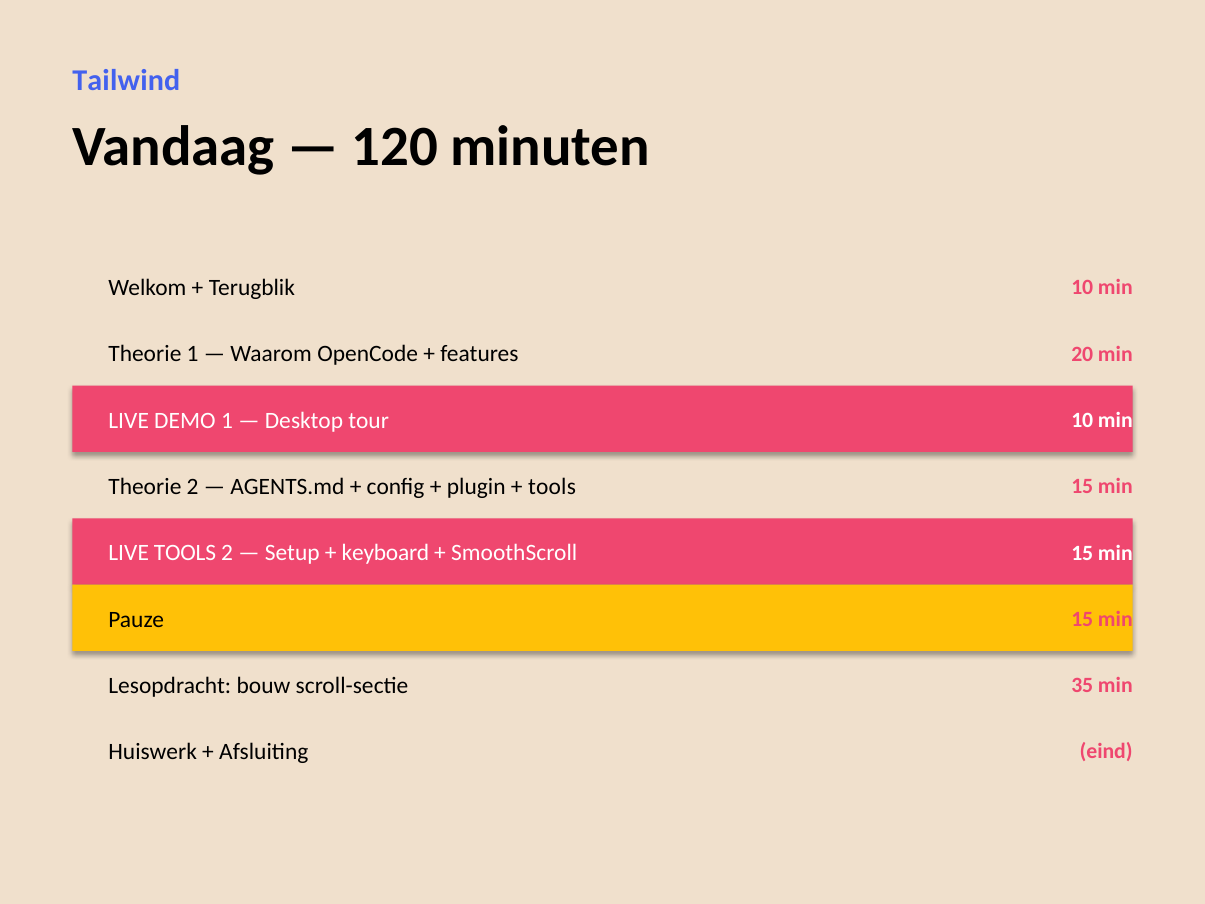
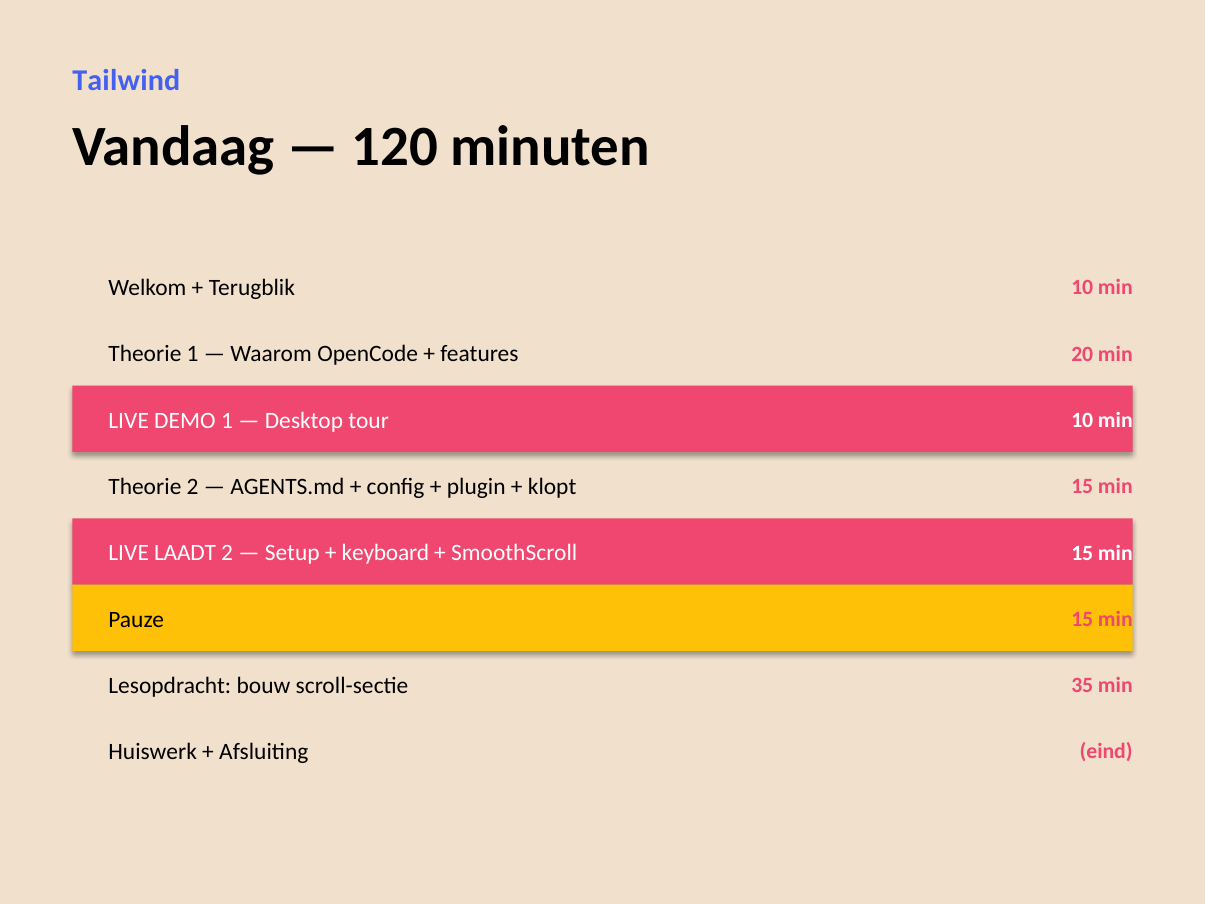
tools: tools -> klopt (552, 487)
LIVE TOOLS: TOOLS -> LAADT (185, 553)
